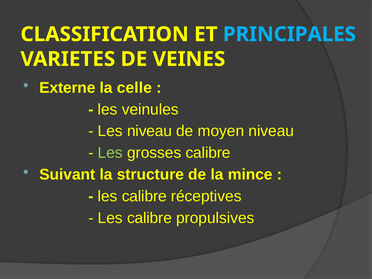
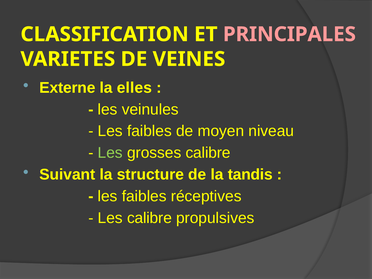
PRINCIPALES colour: light blue -> pink (289, 34)
celle: celle -> elles (134, 88)
niveau: niveau -> faibles (149, 131)
mince: mince -> tandis (250, 175)
calibre: calibre -> faibles (144, 196)
